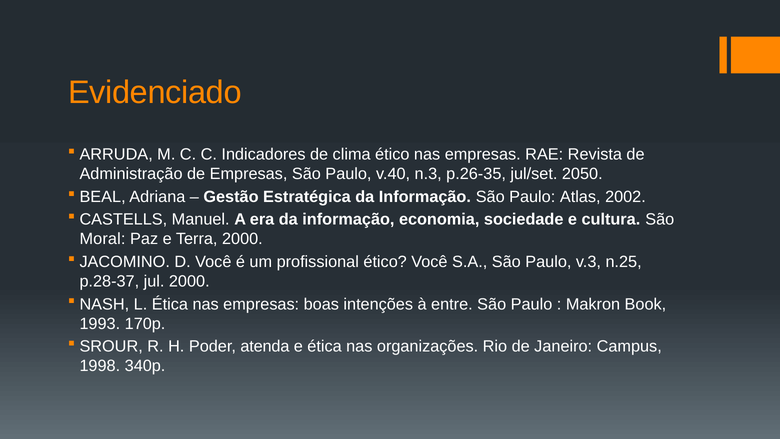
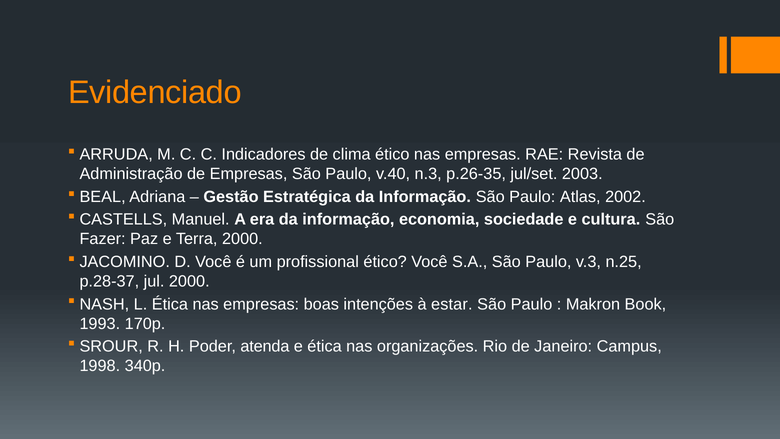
2050: 2050 -> 2003 (582, 174)
Moral: Moral -> Fazer (103, 239)
entre: entre -> estar (452, 304)
